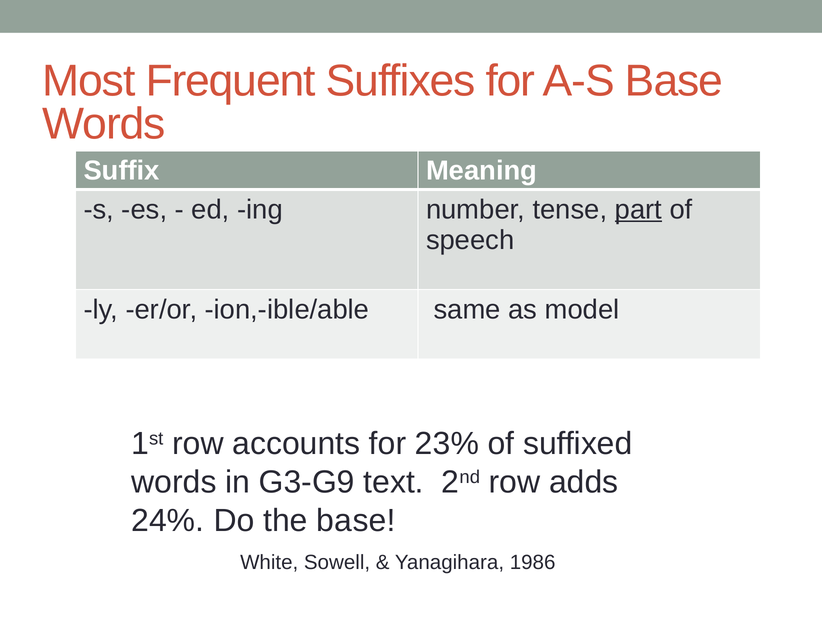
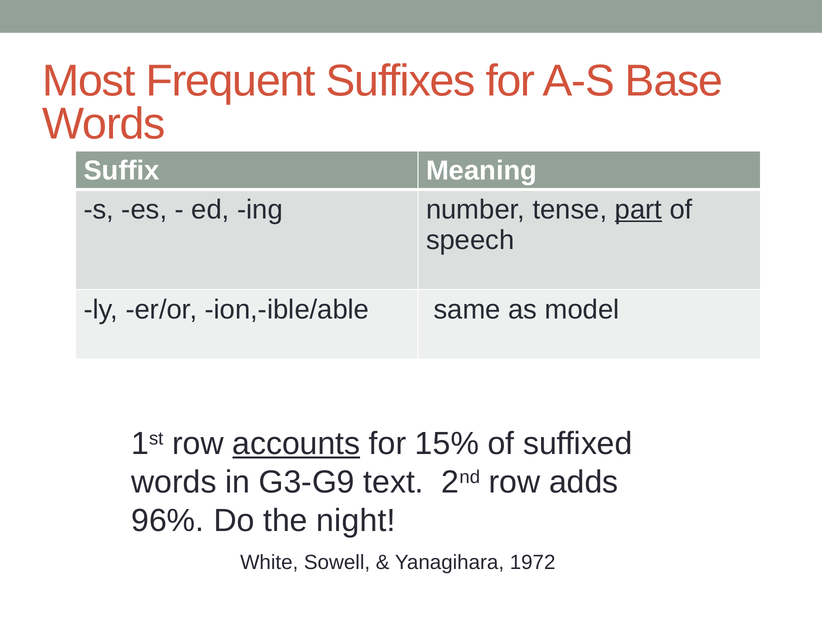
accounts underline: none -> present (296, 443)
23%: 23% -> 15% (447, 443)
24%: 24% -> 96% (168, 520)
the base: base -> night (356, 520)
1986: 1986 -> 1972 (533, 562)
